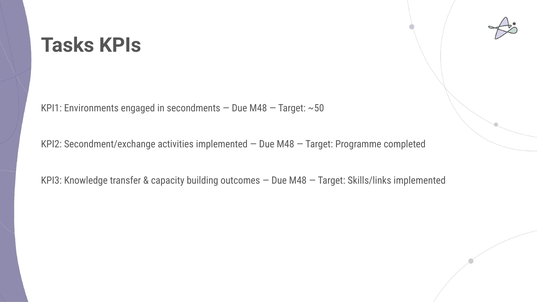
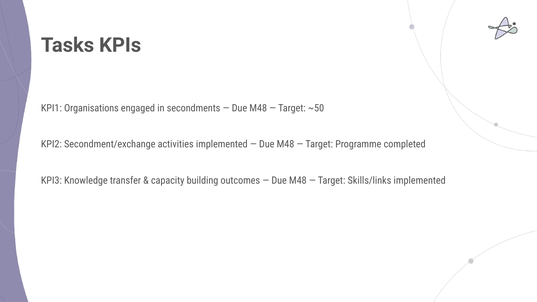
Environments: Environments -> Organisations (91, 108)
